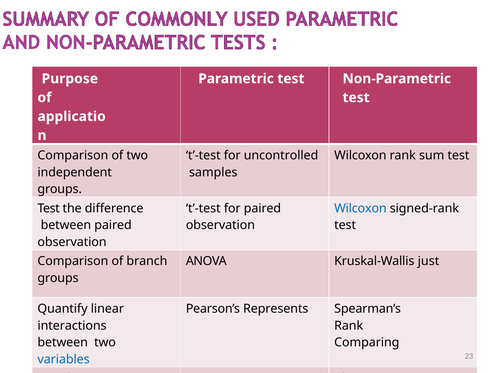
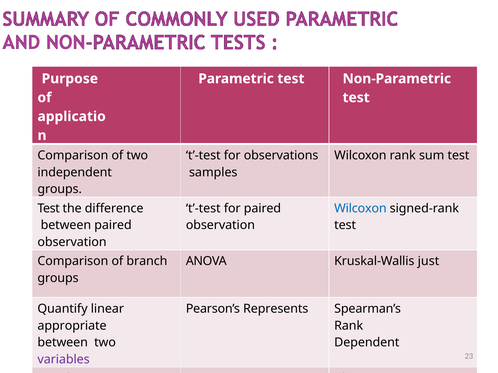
uncontrolled: uncontrolled -> observations (281, 156)
interactions: interactions -> appropriate (72, 326)
Comparing: Comparing -> Dependent (367, 343)
variables colour: blue -> purple (64, 360)
